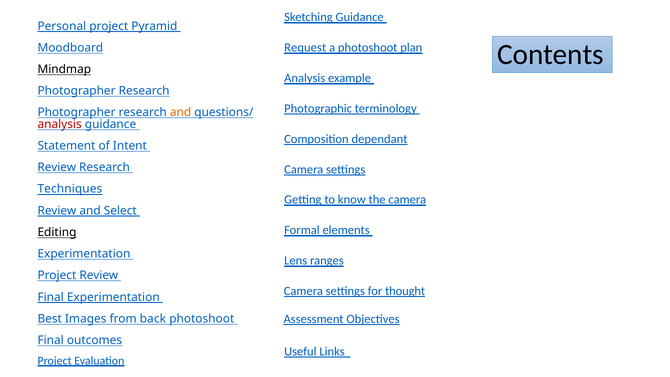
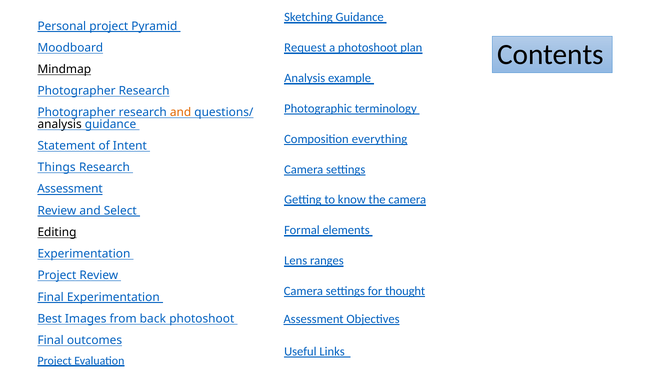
analysis colour: red -> black (60, 124)
dependant: dependant -> everything (380, 139)
Review: Review -> Things (57, 167)
Techniques: Techniques -> Assessment (70, 189)
